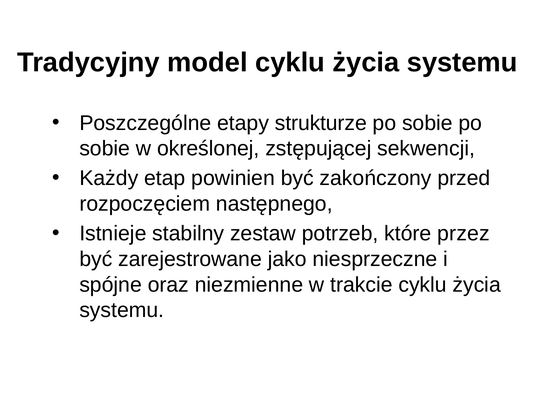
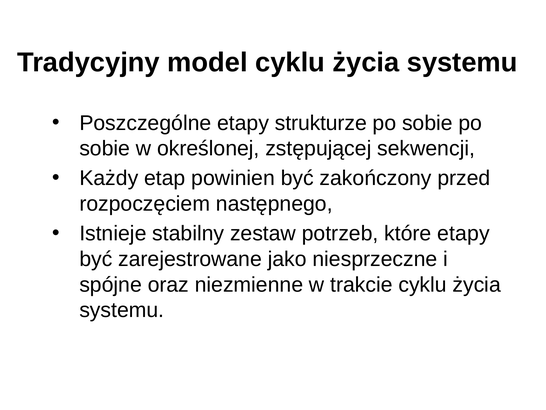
które przez: przez -> etapy (464, 233)
